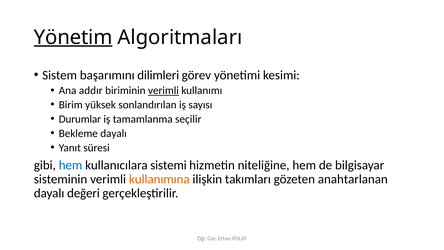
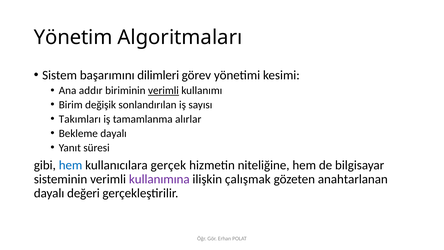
Yönetim underline: present -> none (73, 37)
yüksek: yüksek -> değişik (101, 105)
Durumlar: Durumlar -> Takımları (80, 119)
seçilir: seçilir -> alırlar (188, 119)
sistemi: sistemi -> gerçek (168, 165)
kullanımına colour: orange -> purple (159, 179)
takımları: takımları -> çalışmak (248, 179)
